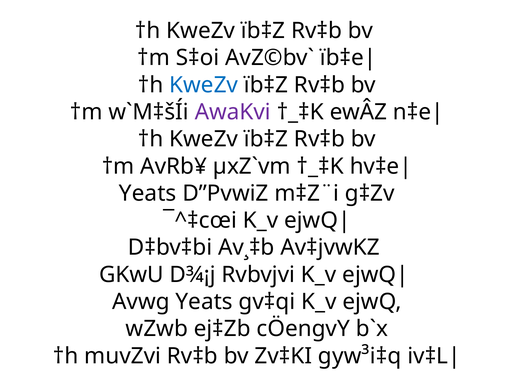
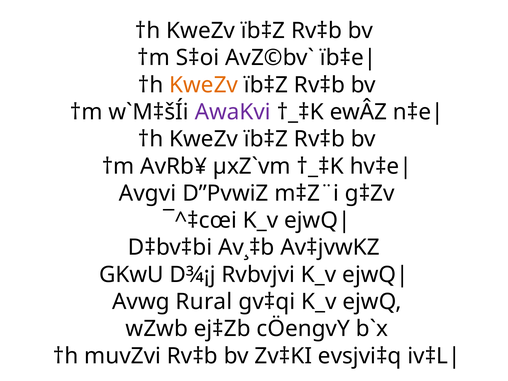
KweZv colour: blue -> orange (204, 85)
Yeats: Yeats -> Avgvi (148, 193)
Avwg Yeats: Yeats -> Rural (204, 302)
gyw³i‡q: gyw³i‡q -> evsjvi‡q (360, 356)
